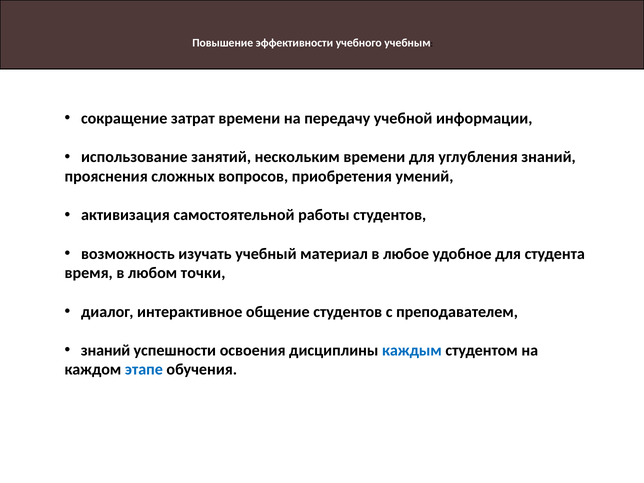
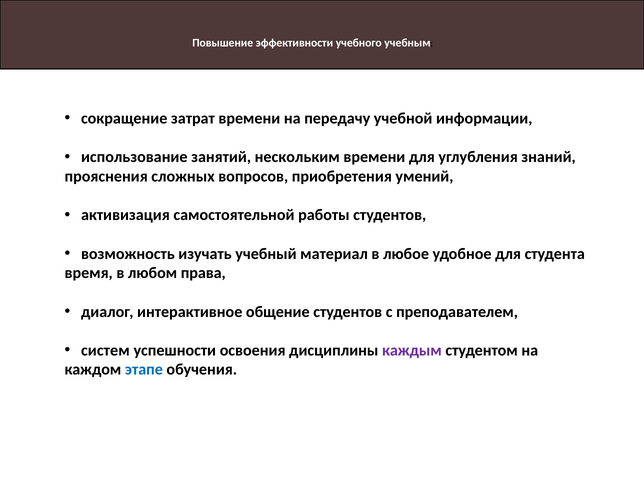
точки: точки -> права (203, 273)
знаний: знаний -> систем (105, 350)
каждым colour: blue -> purple (412, 350)
